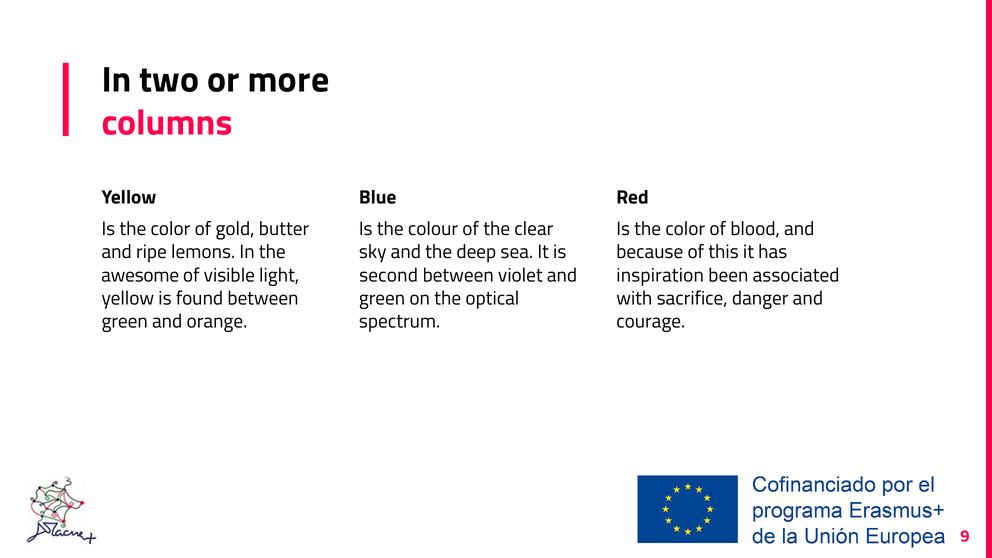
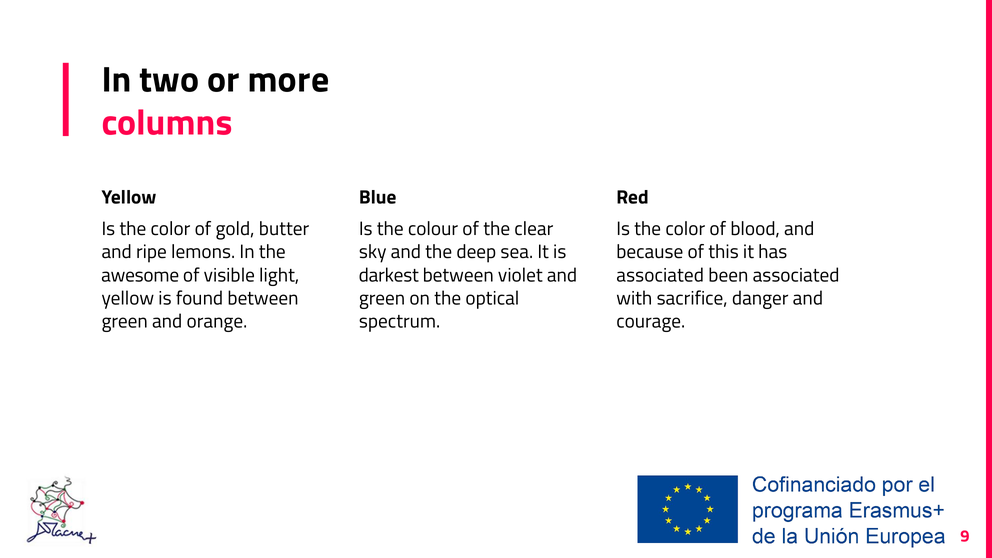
second: second -> darkest (389, 275)
inspiration: inspiration -> associated (660, 275)
